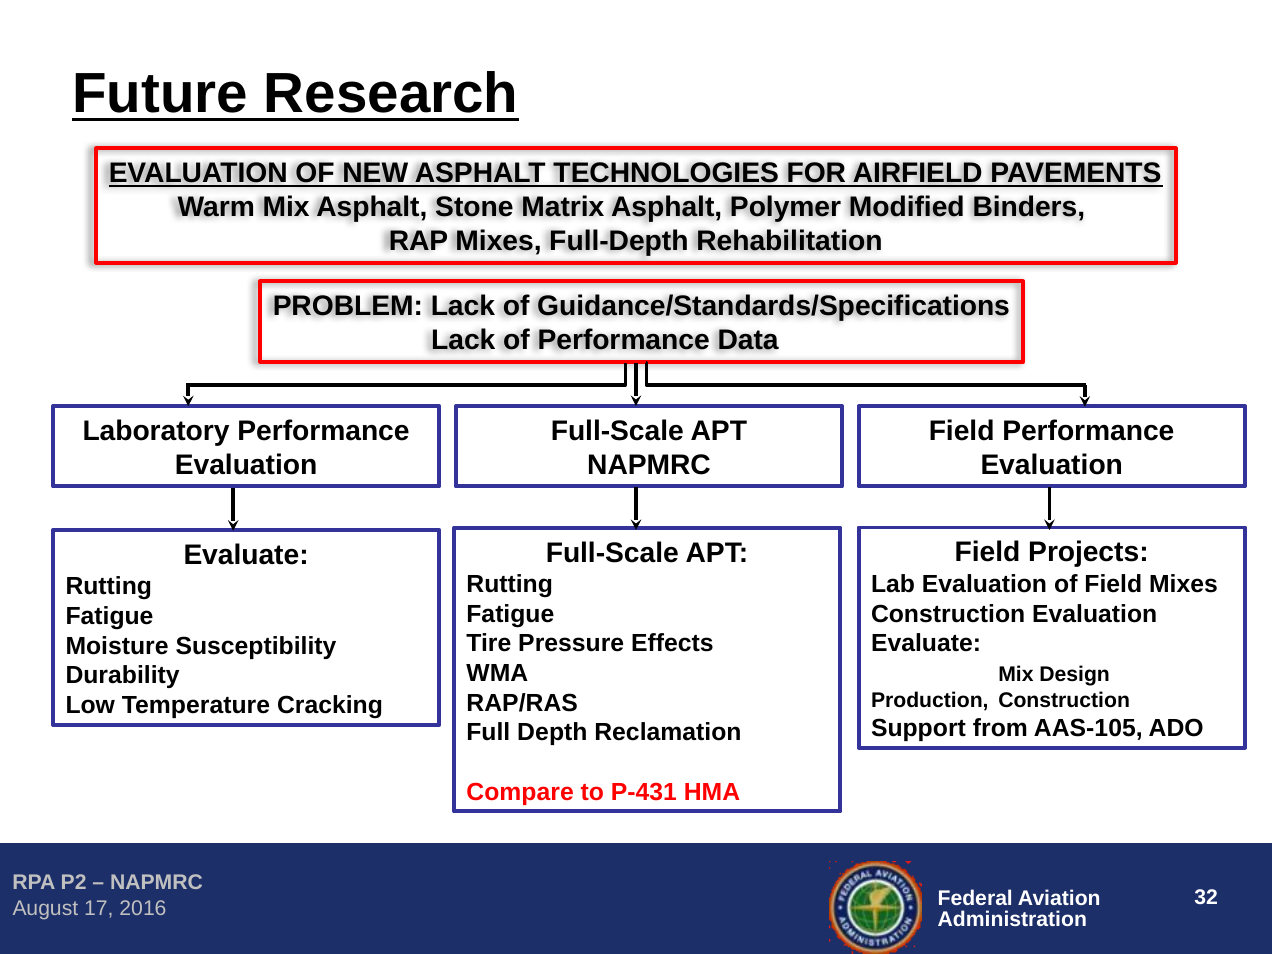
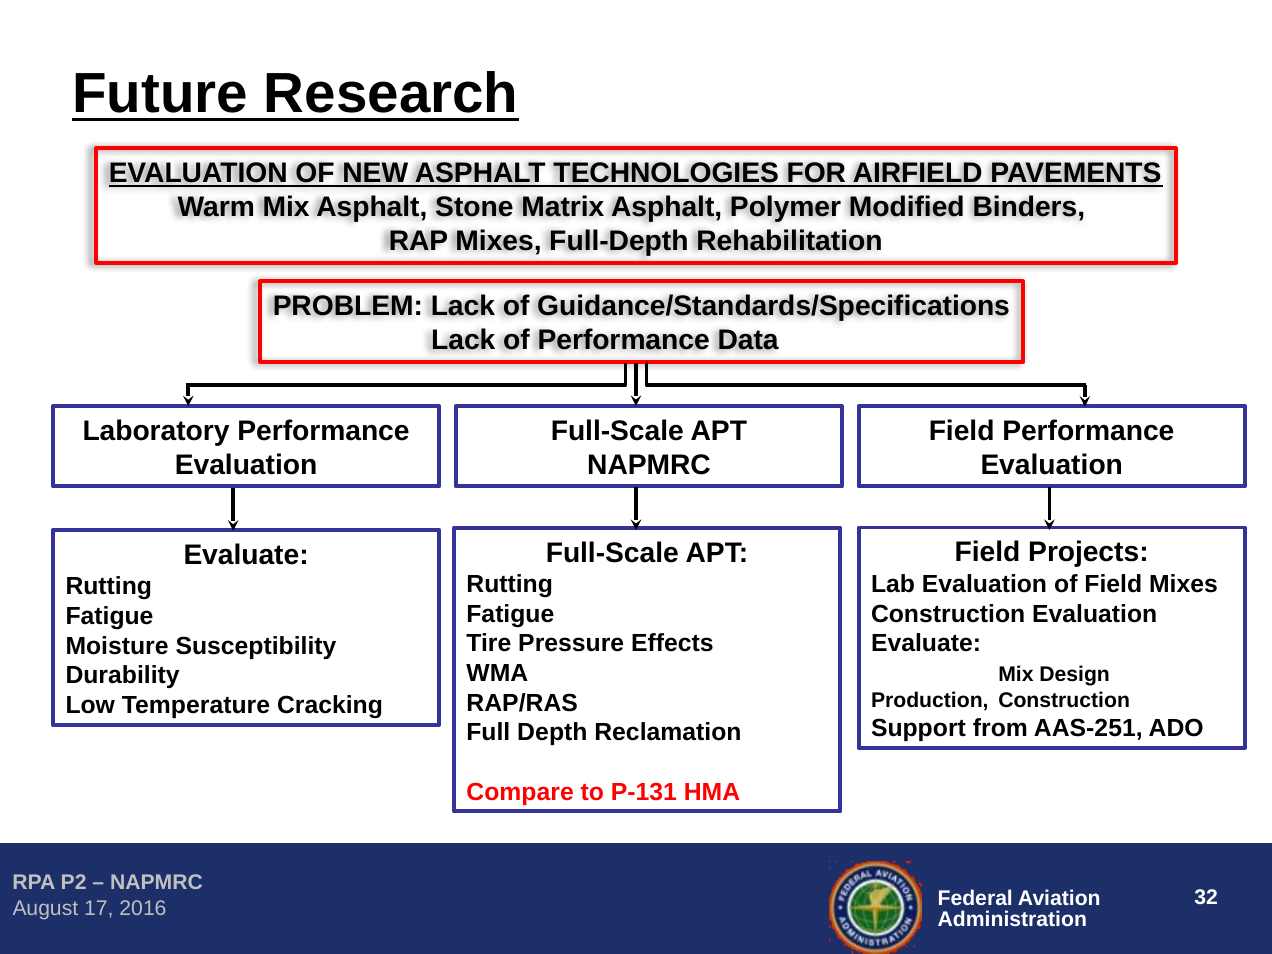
AAS-105: AAS-105 -> AAS-251 (1088, 728)
P-431: P-431 -> P-131 (644, 792)
